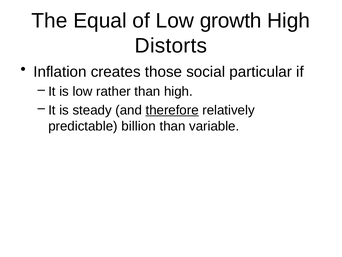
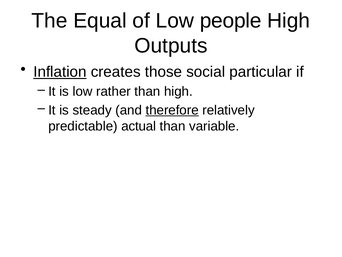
growth: growth -> people (231, 21)
Distorts: Distorts -> Outputs (171, 46)
Inflation underline: none -> present (60, 72)
billion: billion -> actual (139, 126)
